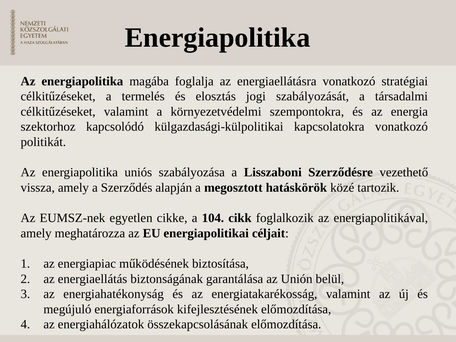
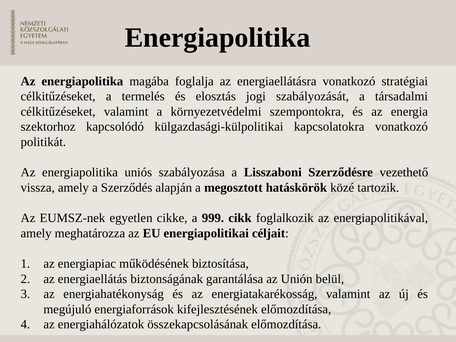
104: 104 -> 999 (213, 218)
